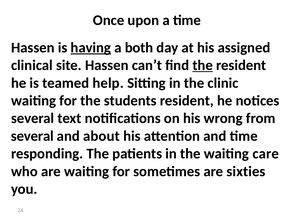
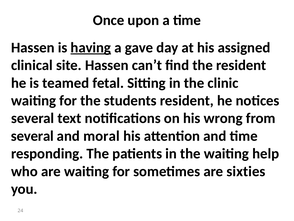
both: both -> gave (139, 47)
the underline: present -> none (203, 65)
help: help -> fetal (108, 83)
about: about -> moral (101, 136)
care: care -> help (266, 153)
